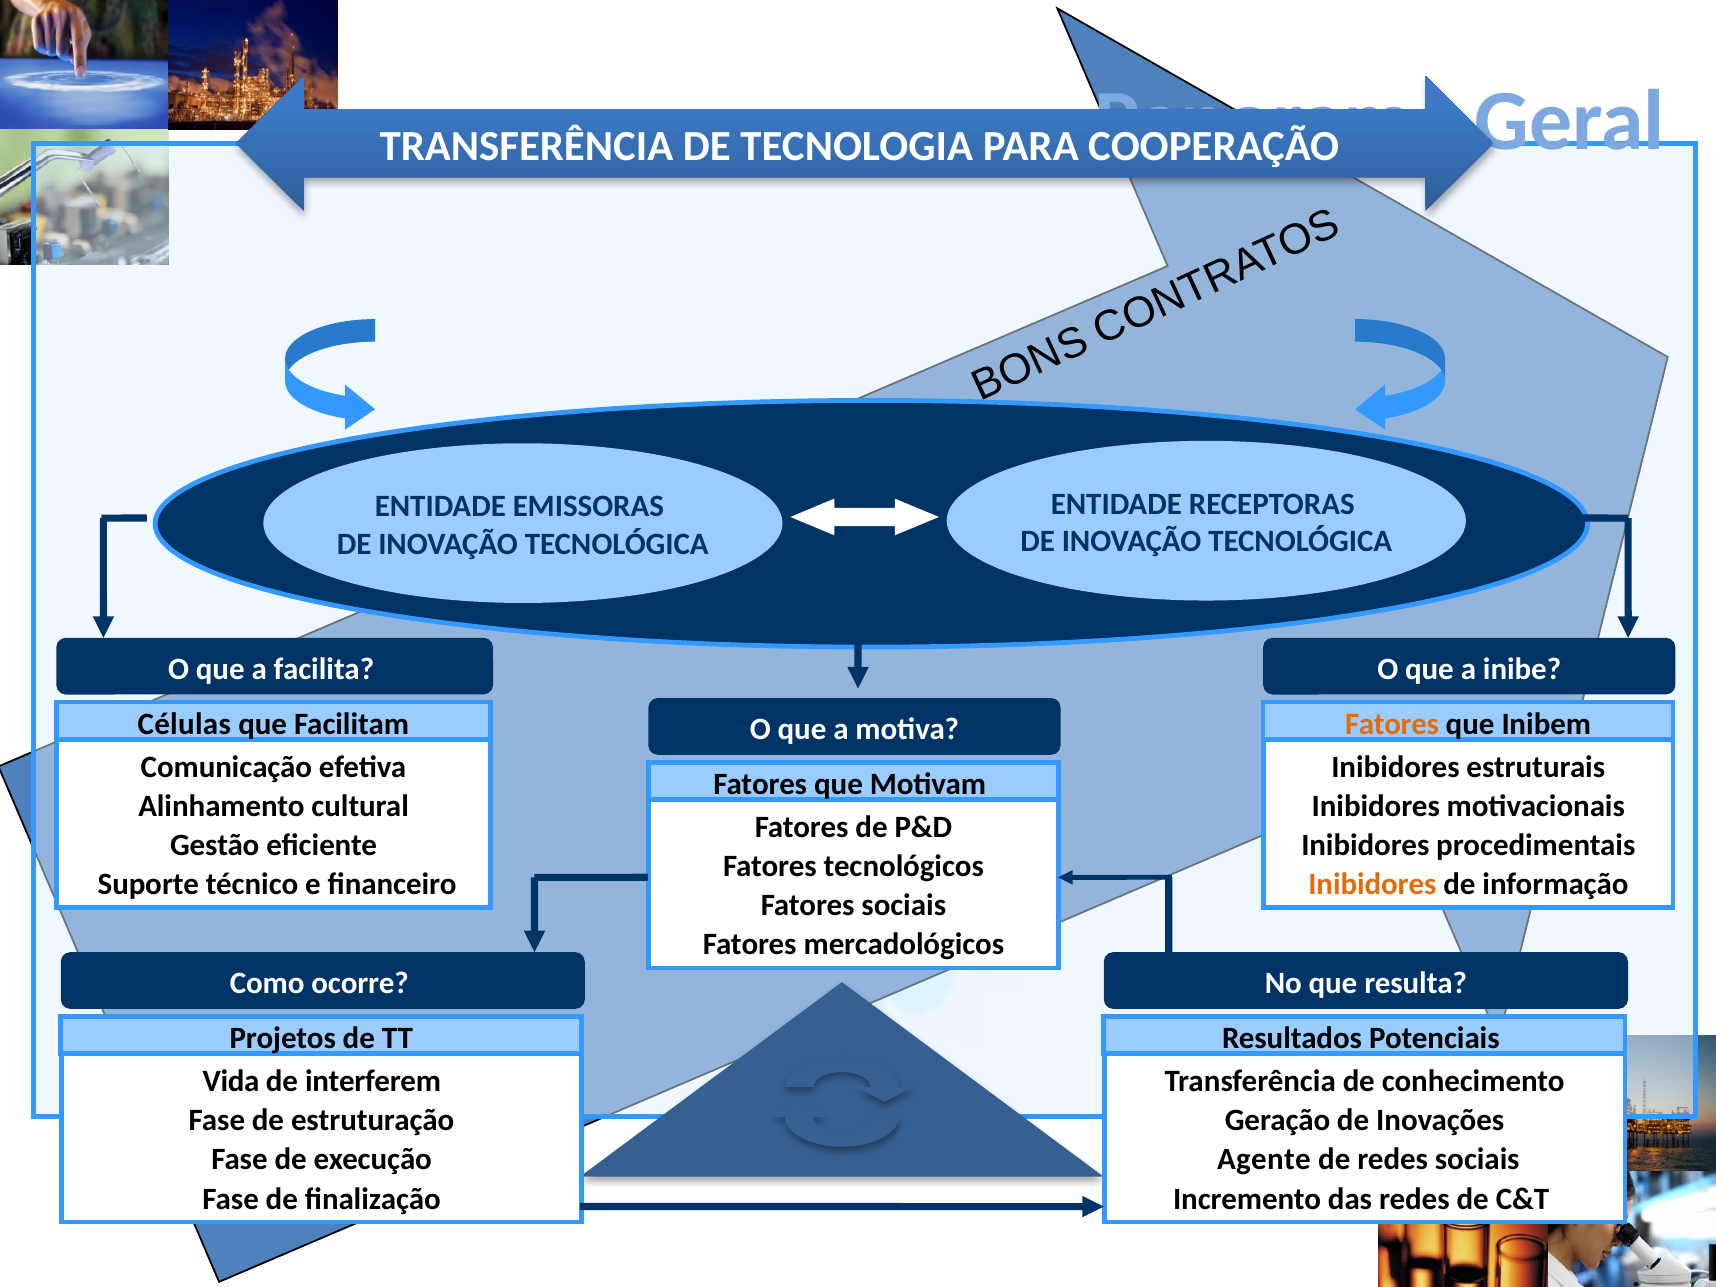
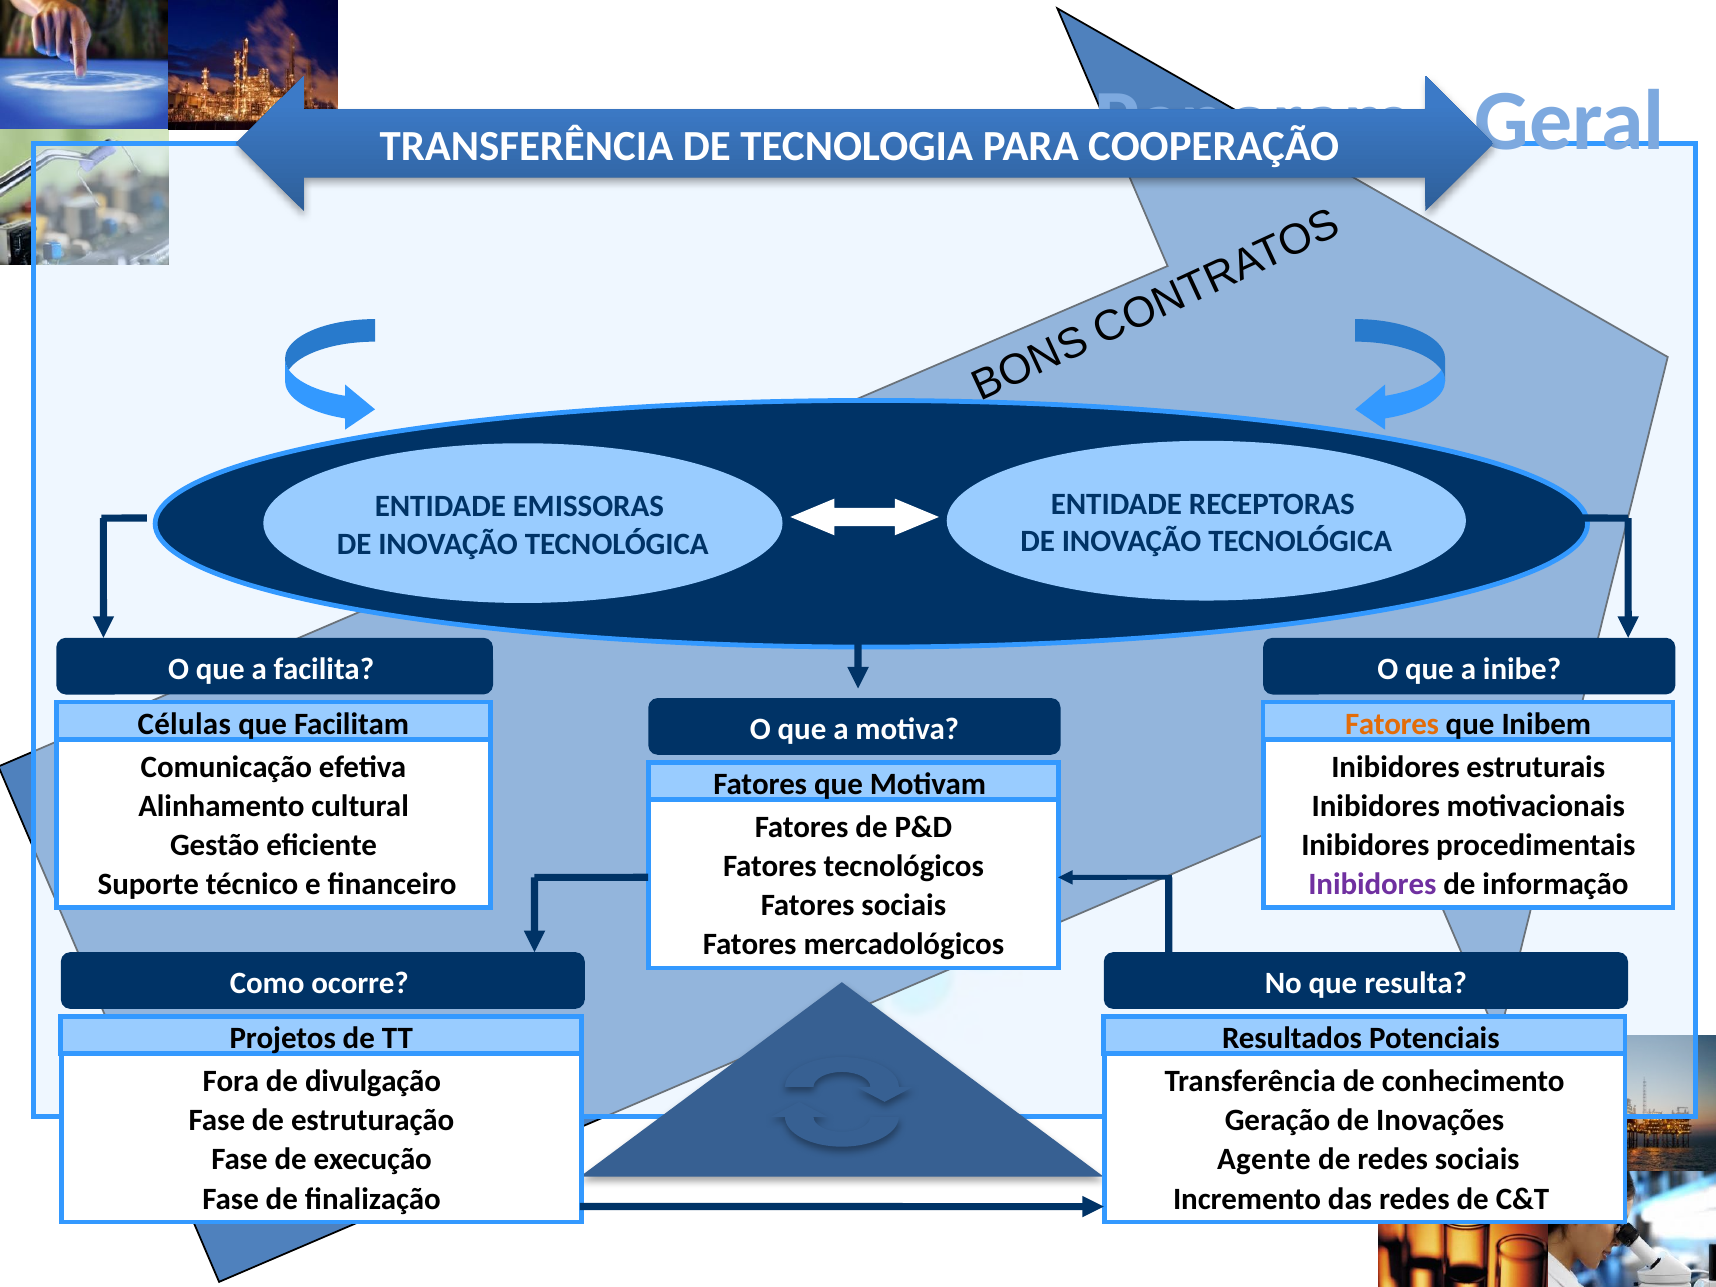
Inibidores colour: orange -> purple (1372, 884)
Vida: Vida -> Fora (231, 1082)
interferem: interferem -> divulgação (373, 1082)
